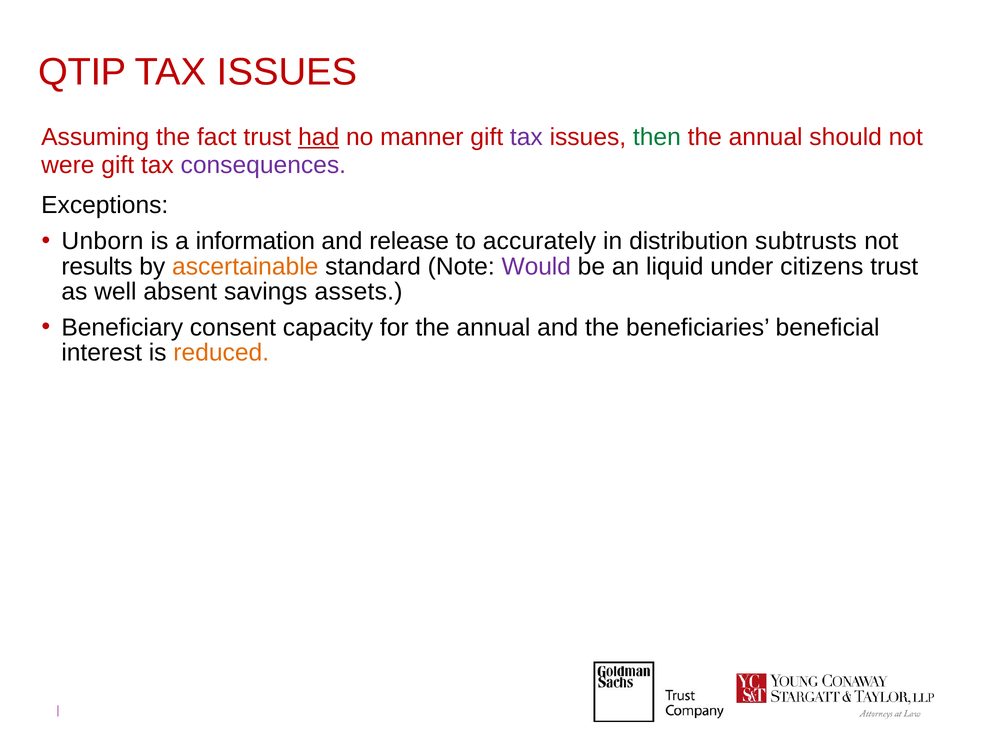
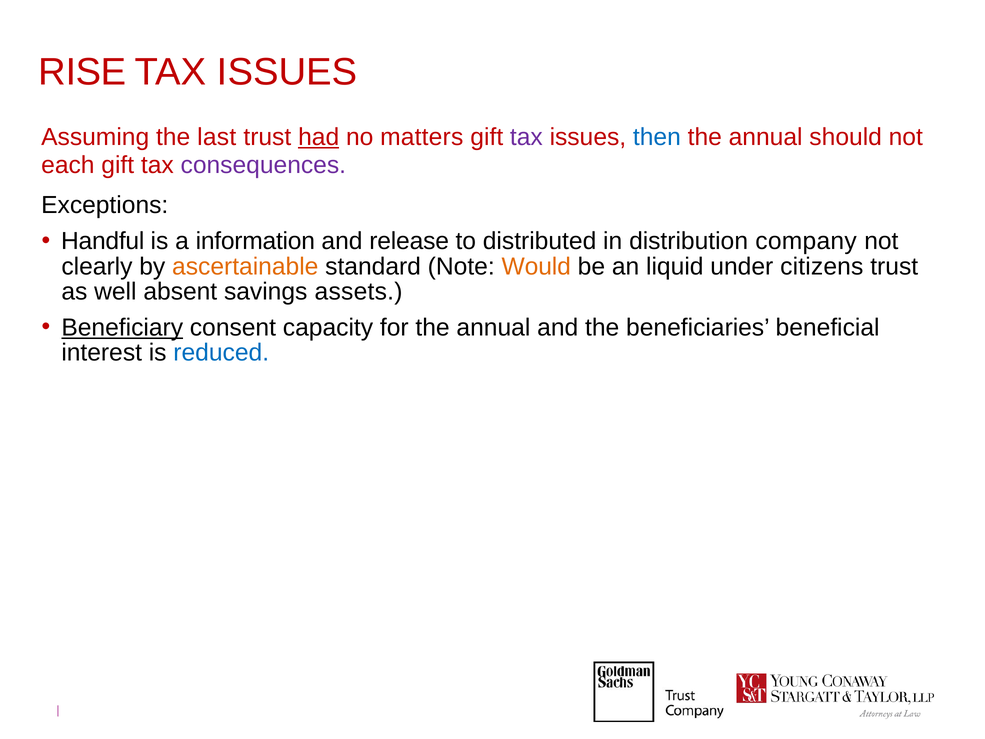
QTIP: QTIP -> RISE (82, 72)
fact: fact -> last (217, 137)
manner: manner -> matters (422, 137)
then colour: green -> blue (657, 137)
were: were -> each (68, 165)
Unborn: Unborn -> Handful (103, 241)
accurately: accurately -> distributed (540, 241)
subtrusts: subtrusts -> company (806, 241)
results: results -> clearly (97, 266)
Would colour: purple -> orange (536, 266)
Beneficiary underline: none -> present (122, 327)
reduced colour: orange -> blue (221, 353)
